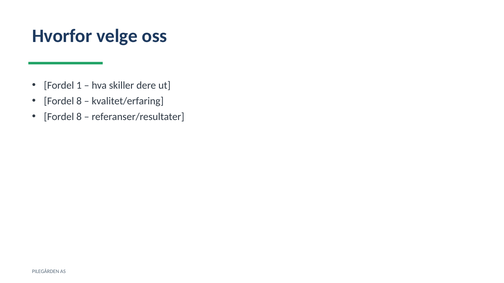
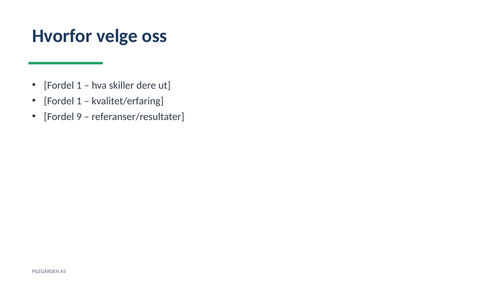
8: 8 -> 1 (79, 101)
8: 8 -> 9 (79, 117)
